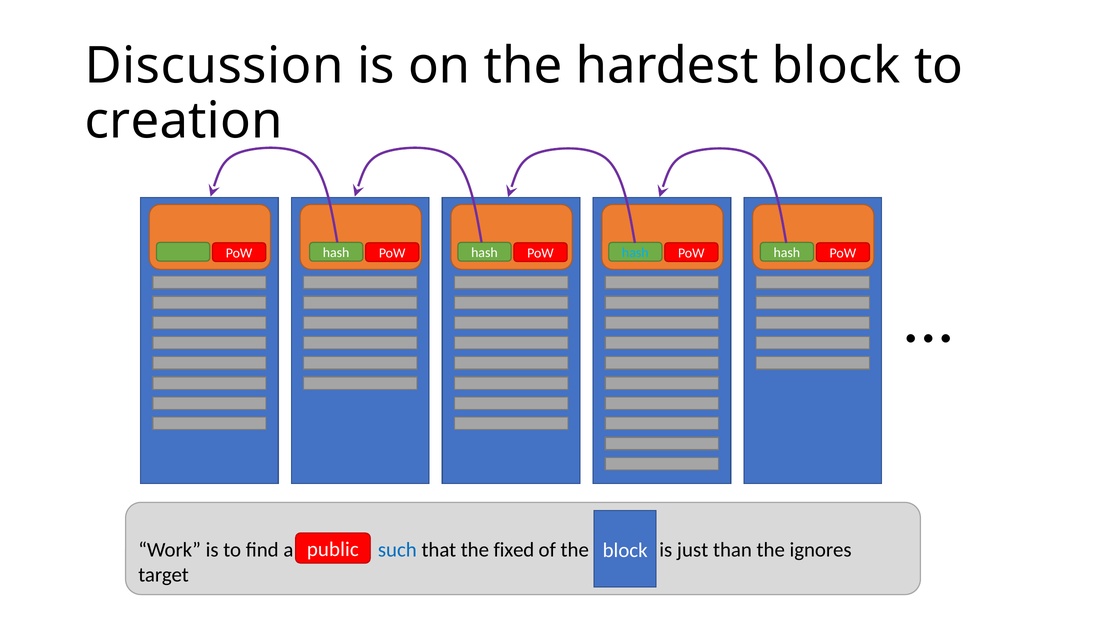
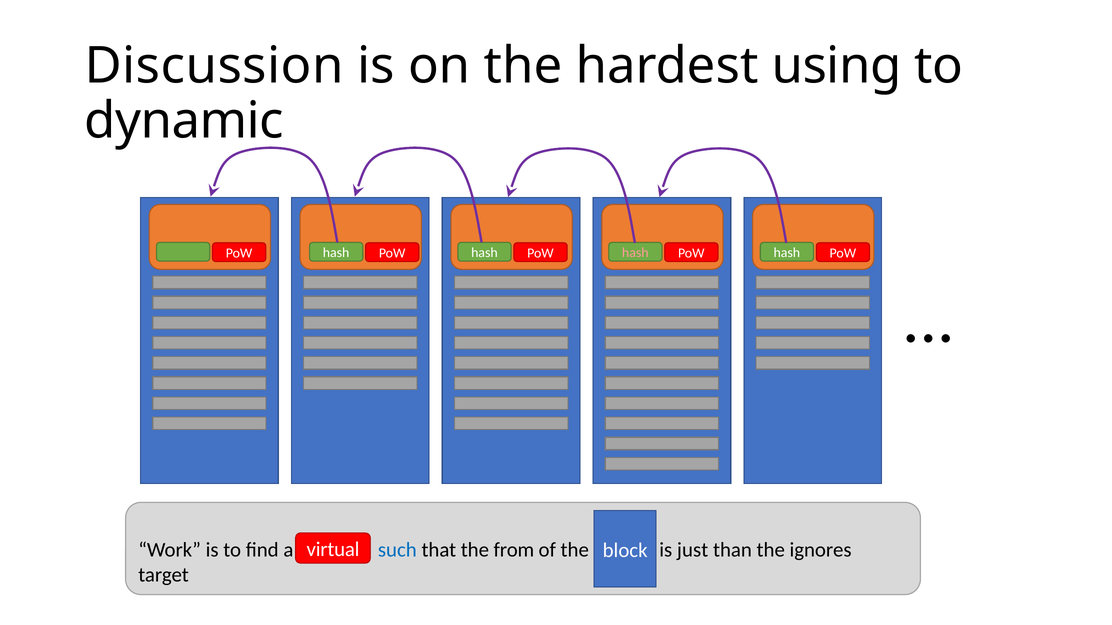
hardest block: block -> using (837, 66)
creation: creation -> dynamic (184, 121)
hash colour: light blue -> pink (635, 253)
public: public -> virtual (333, 550)
fixed: fixed -> from (514, 550)
